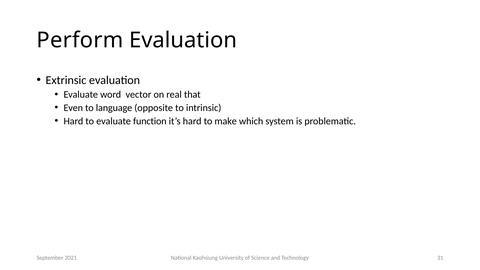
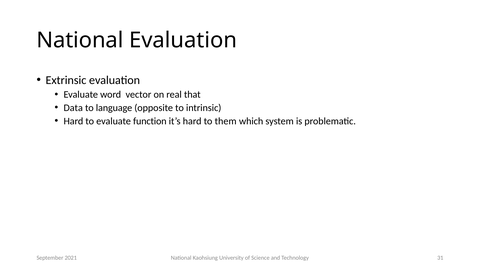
Perform: Perform -> National (80, 40)
Even: Even -> Data (73, 108)
make: make -> them (226, 121)
